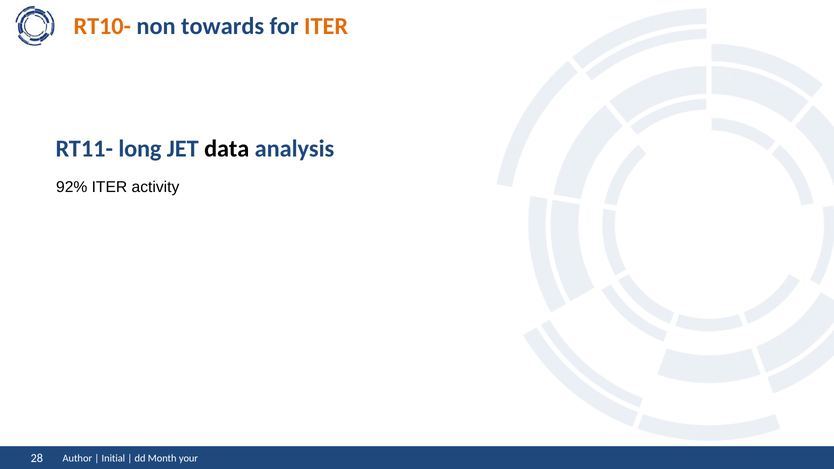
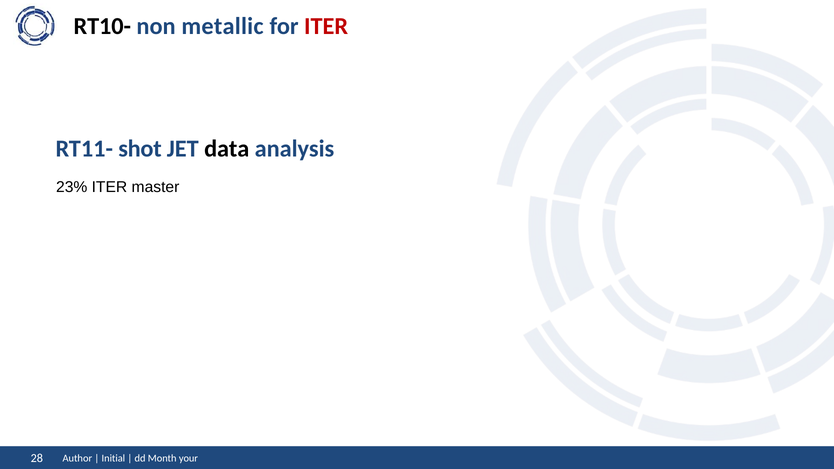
RT10- colour: orange -> black (102, 26)
towards: towards -> metallic (223, 26)
ITER colour: orange -> red (326, 26)
long: long -> shot (140, 149)
92%: 92% -> 23% (72, 187)
activity: activity -> master (155, 187)
